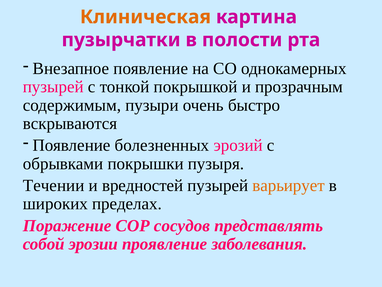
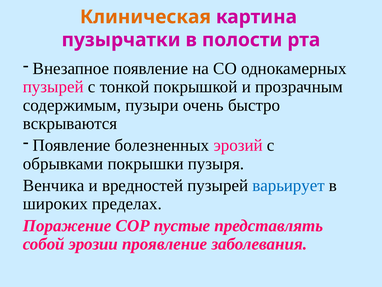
Течении: Течении -> Венчика (54, 185)
варьирует colour: orange -> blue (289, 185)
сосудов: сосудов -> пустые (182, 225)
